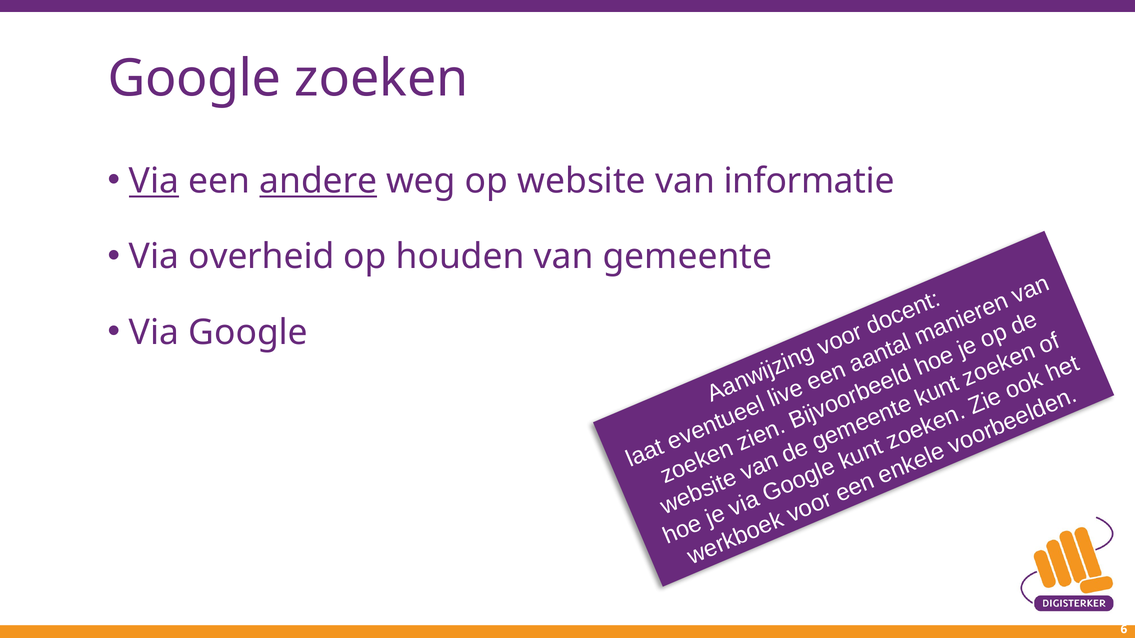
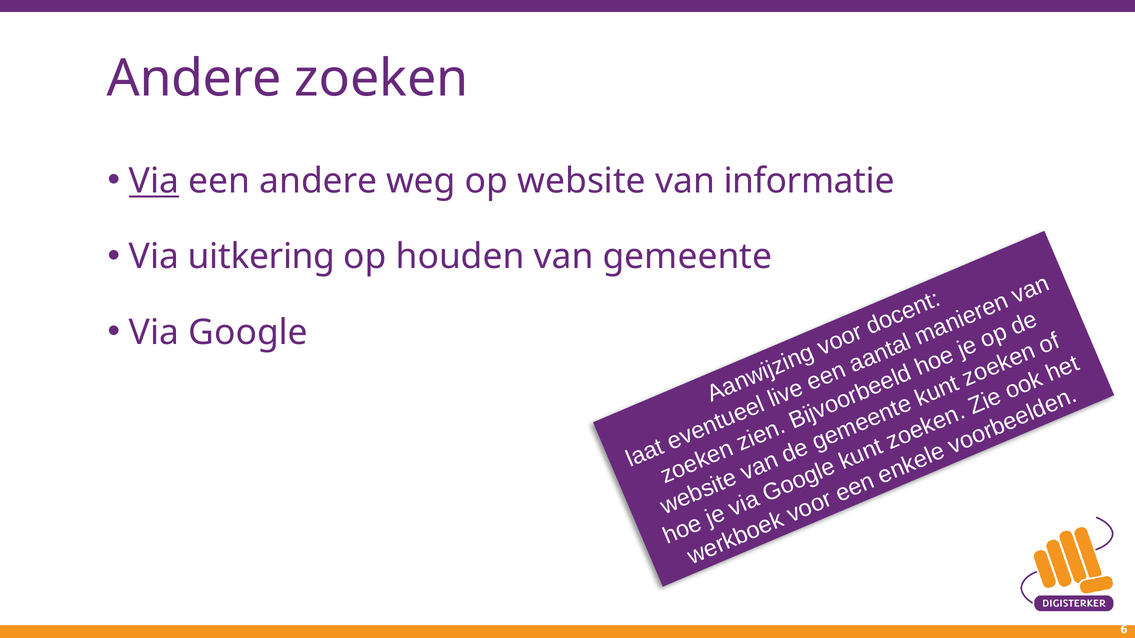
Google: Google -> Andere (194, 78)
andere underline: present -> none (318, 181)
overheid: overheid -> uitkering (261, 257)
